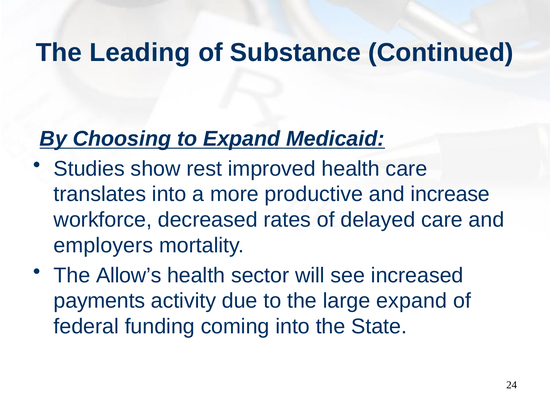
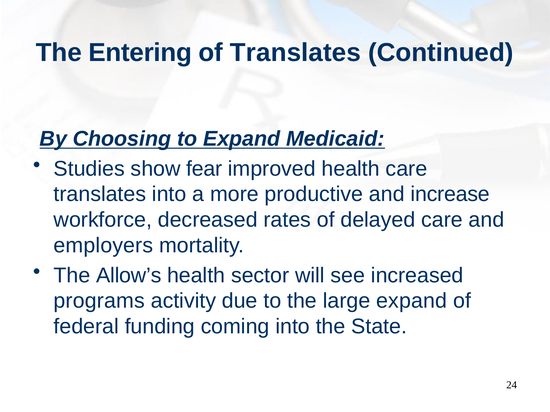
Leading: Leading -> Entering (140, 53)
of Substance: Substance -> Translates (295, 53)
rest: rest -> fear (204, 169)
payments: payments -> programs (99, 301)
